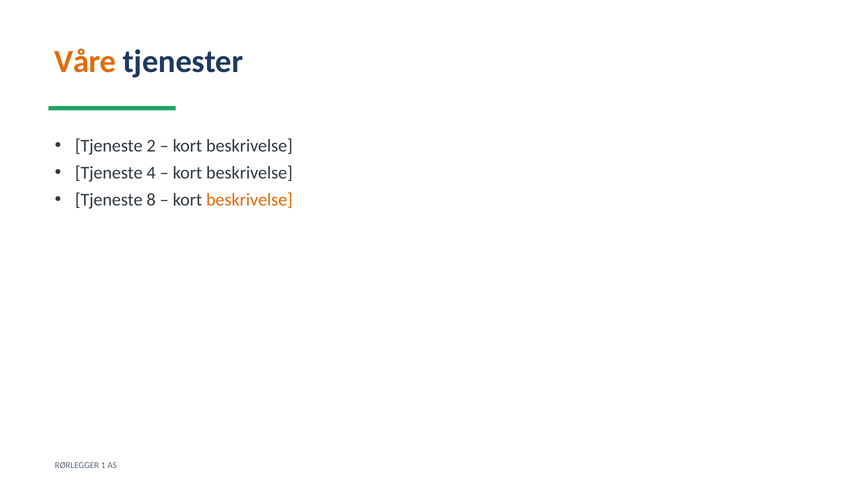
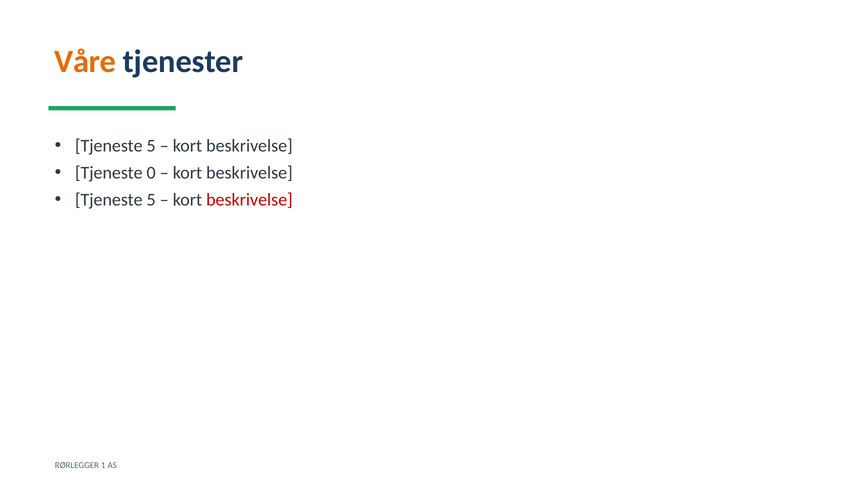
2: 2 -> 5 (151, 146)
4: 4 -> 0 (151, 173)
8: 8 -> 5 (151, 200)
beskrivelse colour: orange -> red (249, 200)
